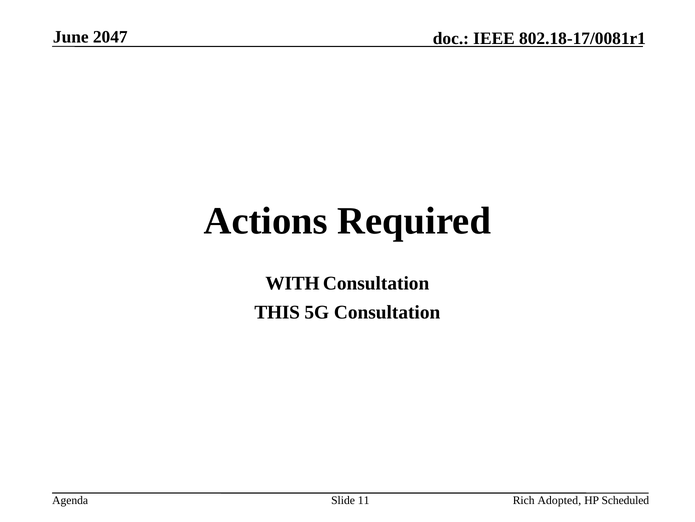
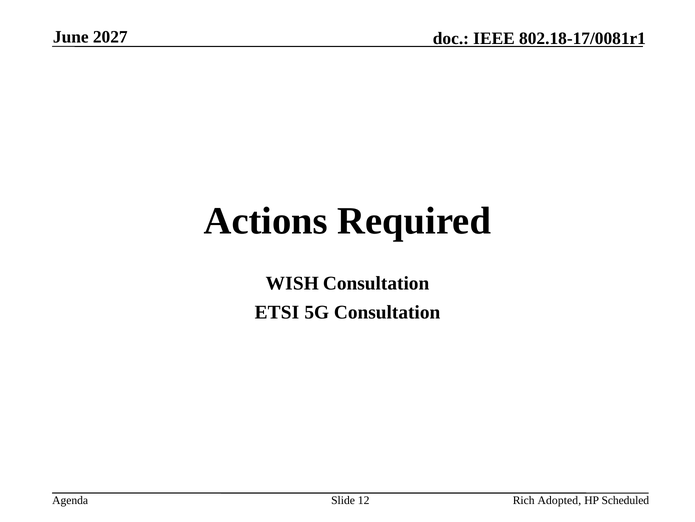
2047: 2047 -> 2027 (110, 37)
WITH: WITH -> WISH (292, 283)
THIS: THIS -> ETSI (277, 312)
11: 11 -> 12 (364, 500)
